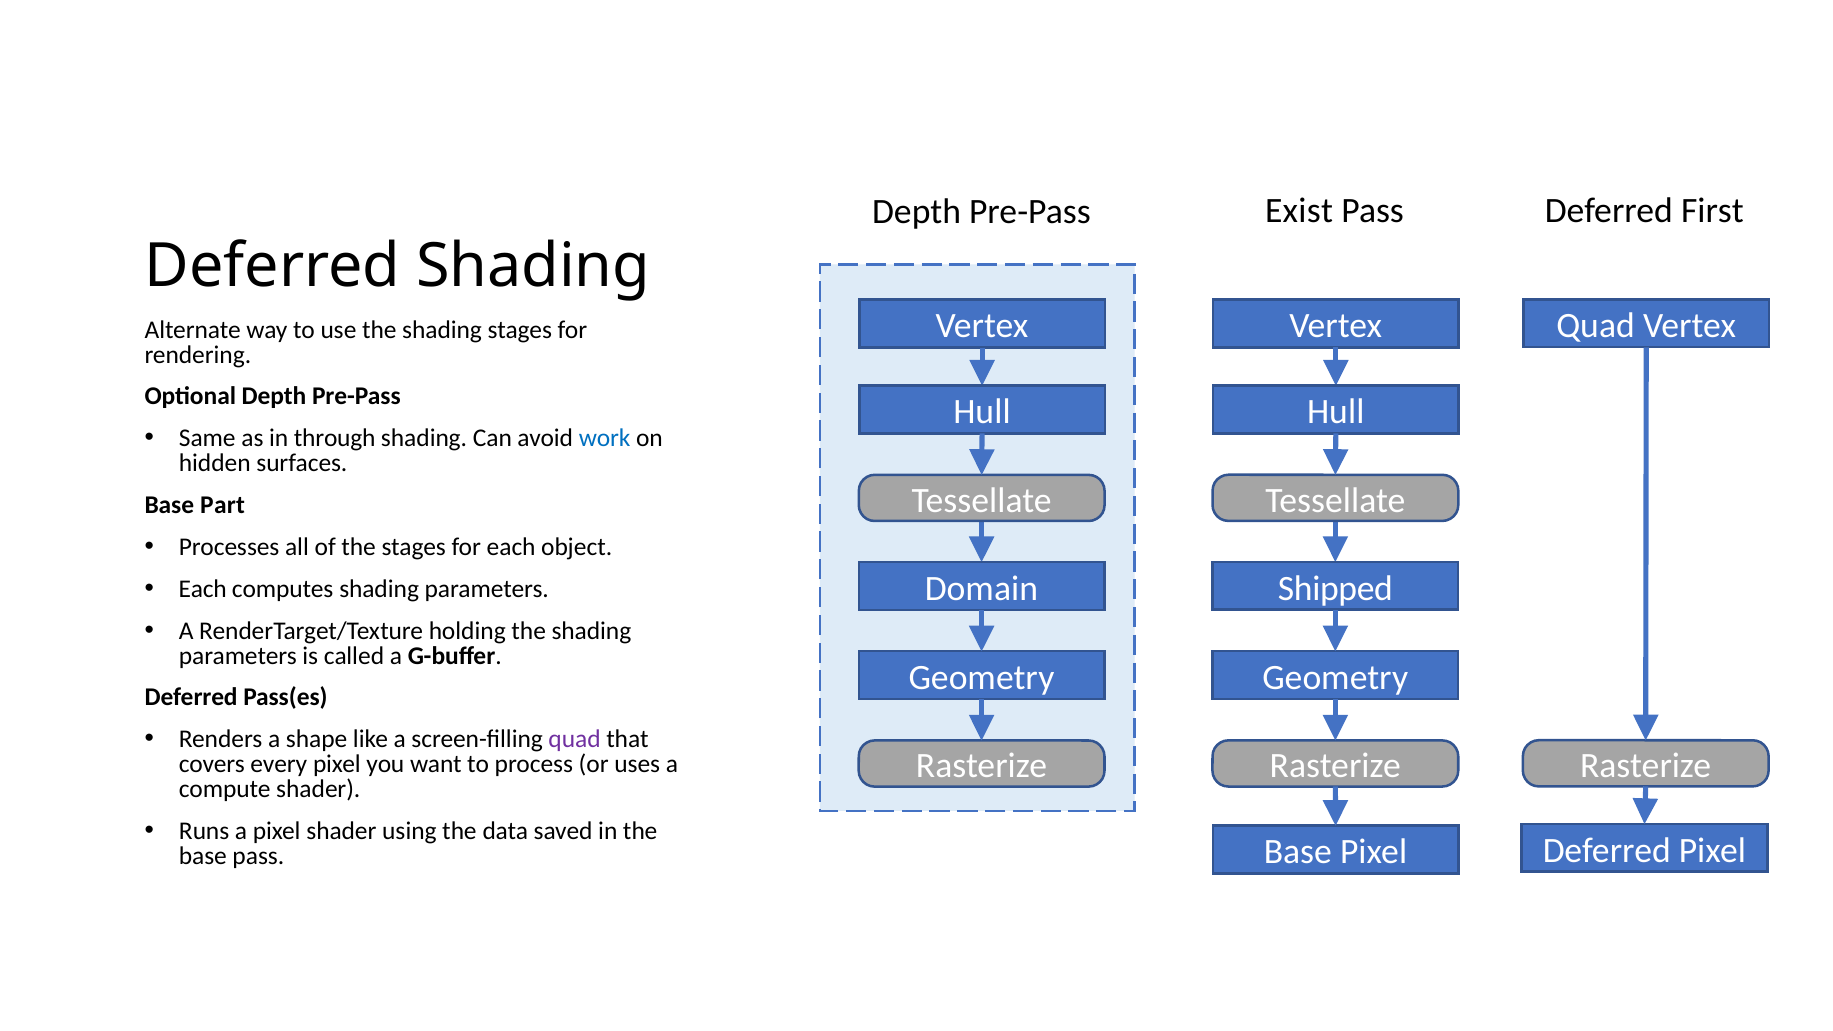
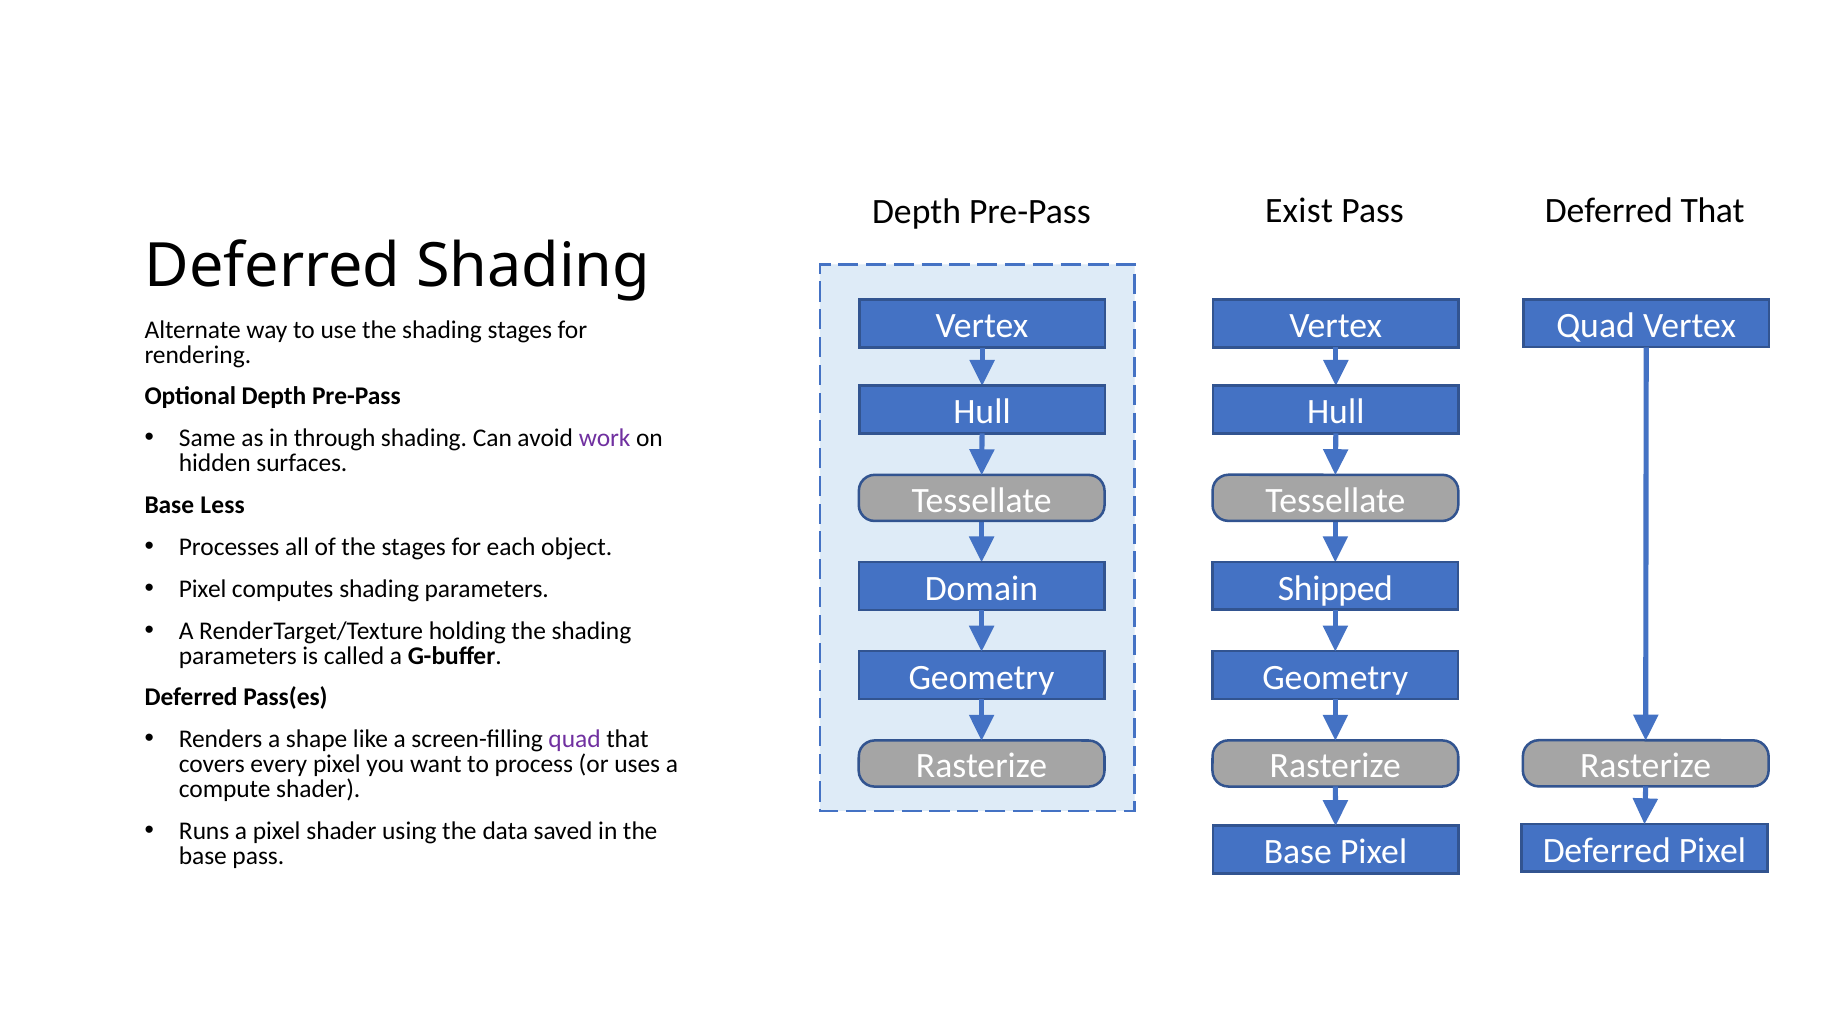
Deferred First: First -> That (1713, 211)
work colour: blue -> purple (605, 439)
Part: Part -> Less (223, 505)
Each: Each -> Pixel (203, 589)
